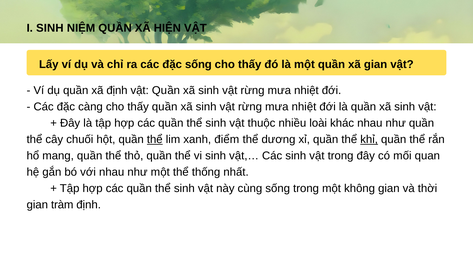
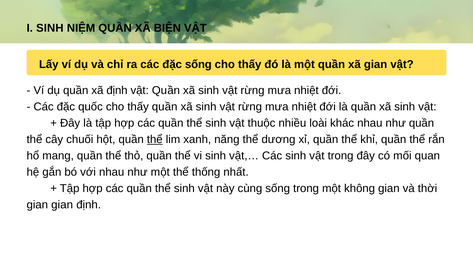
HIỆN: HIỆN -> BIỆN (167, 28)
càng: càng -> quốc (90, 107)
điểm: điểm -> năng (227, 139)
khỉ underline: present -> none (369, 139)
gian tràm: tràm -> gian (62, 205)
